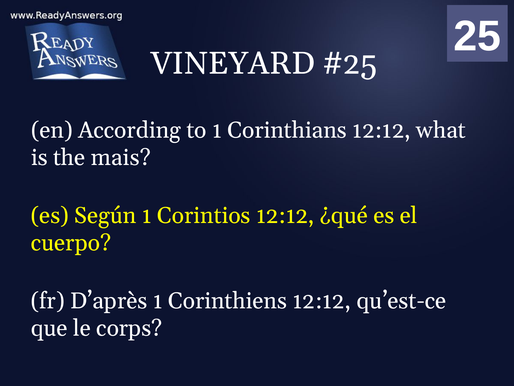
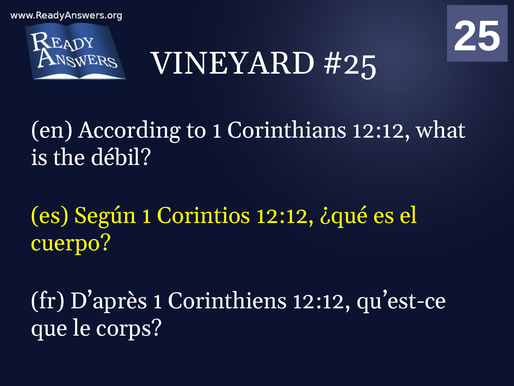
mais: mais -> débil (121, 157)
